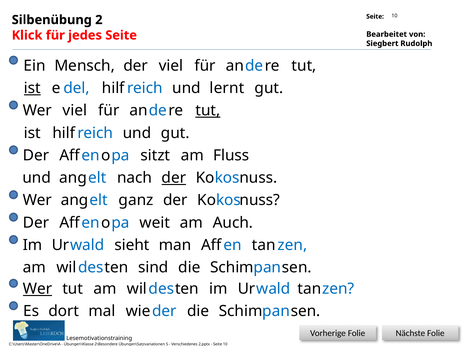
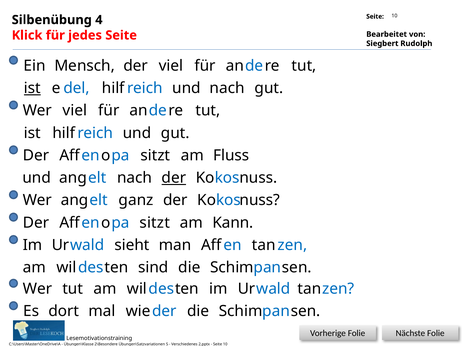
2: 2 -> 4 (99, 20)
und lernt: lernt -> nach (227, 88)
tut underline: present -> none (208, 111)
weit: weit -> sitzt (155, 223)
Auch: Auch -> Kann (233, 223)
Wer underline: present -> none (38, 289)
